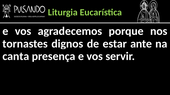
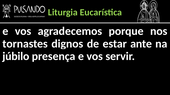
canta: canta -> júbilo (16, 57)
